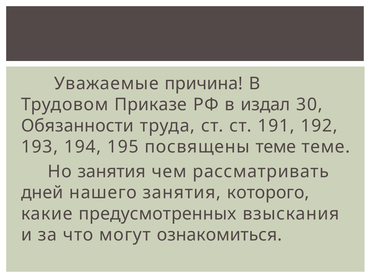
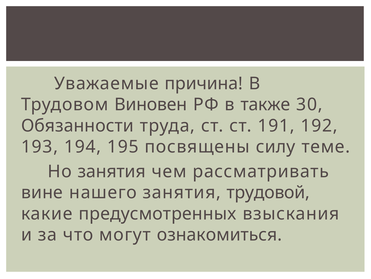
Приказе: Приказе -> Виновен (151, 104)
издал: издал -> также (265, 104)
посвящены теме: теме -> силу (276, 146)
дней: дней -> вине (42, 192)
которого: которого -> трудовой (268, 192)
